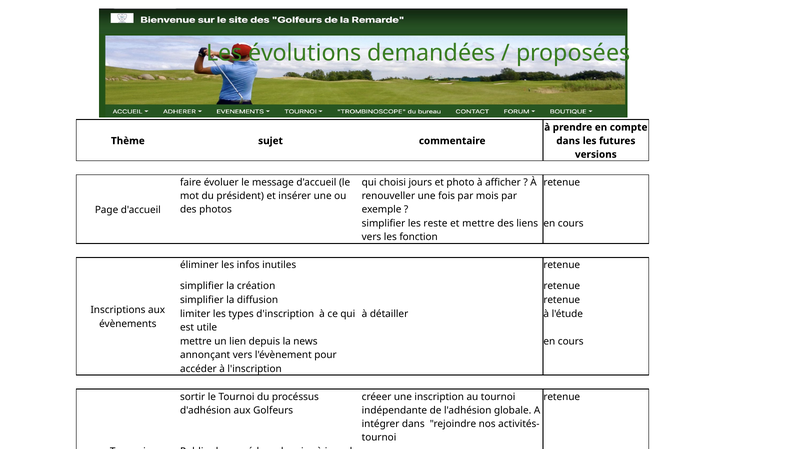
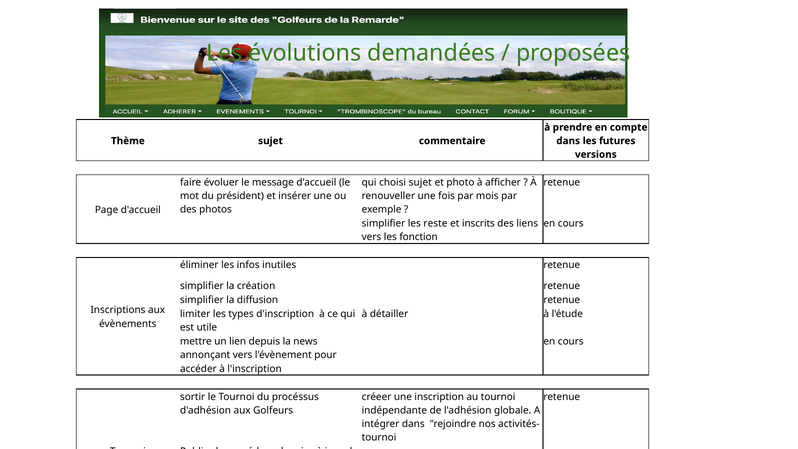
choisi jours: jours -> sujet (420, 182)
et mettre: mettre -> inscrits (478, 224)
